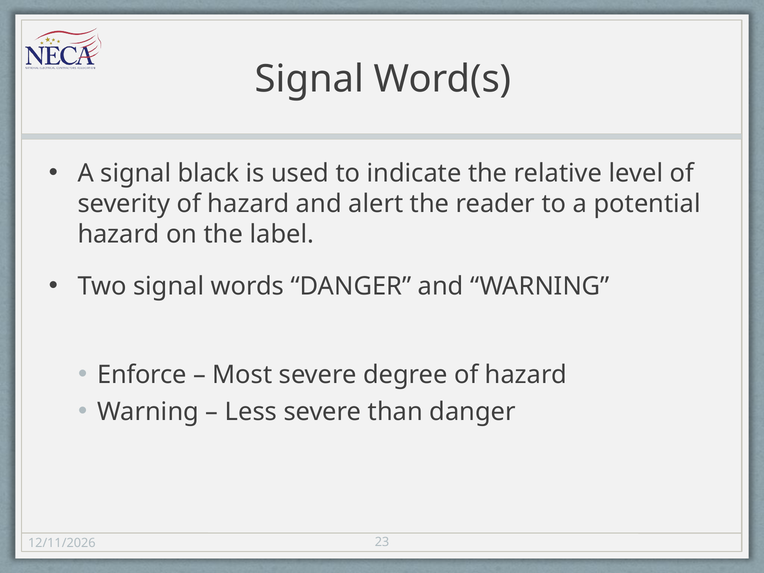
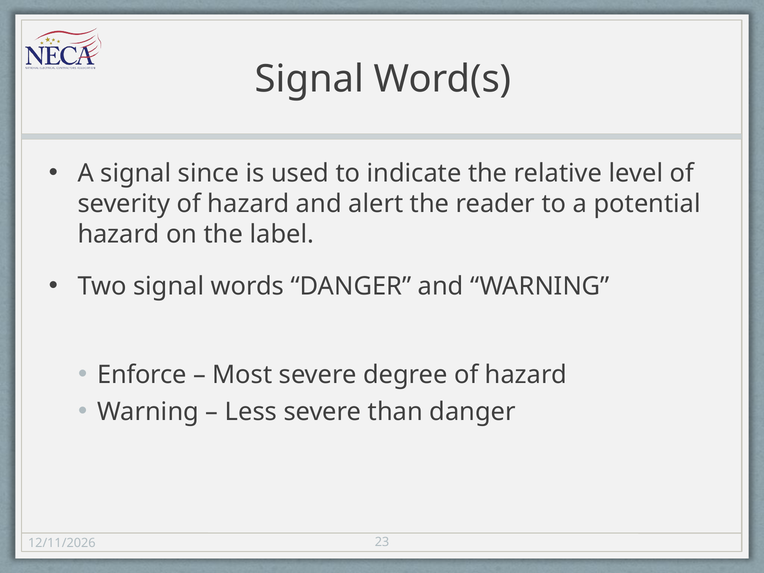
black: black -> since (208, 173)
